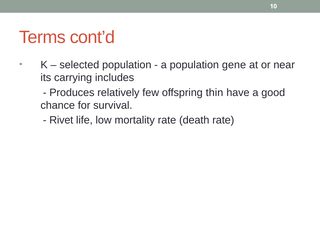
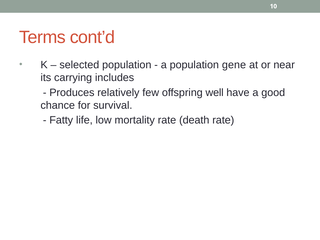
thin: thin -> well (215, 92)
Rivet: Rivet -> Fatty (61, 120)
